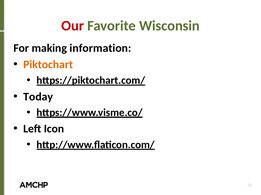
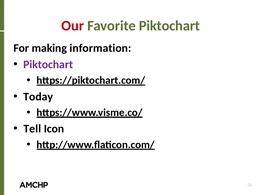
Favorite Wisconsin: Wisconsin -> Piktochart (169, 26)
Piktochart colour: orange -> purple (48, 65)
Left: Left -> Tell (32, 129)
